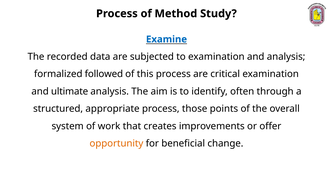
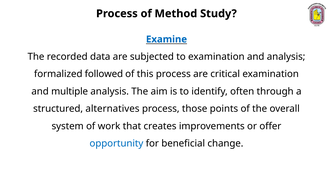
ultimate: ultimate -> multiple (70, 91)
appropriate: appropriate -> alternatives (112, 109)
opportunity colour: orange -> blue (116, 144)
